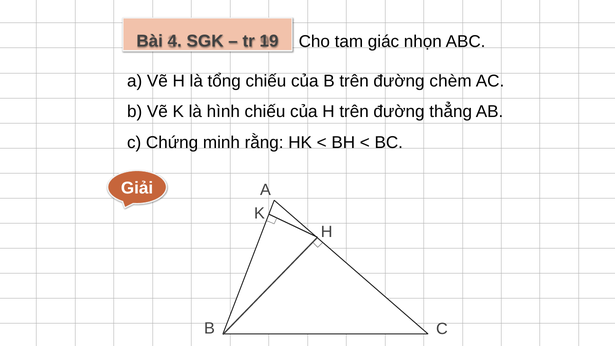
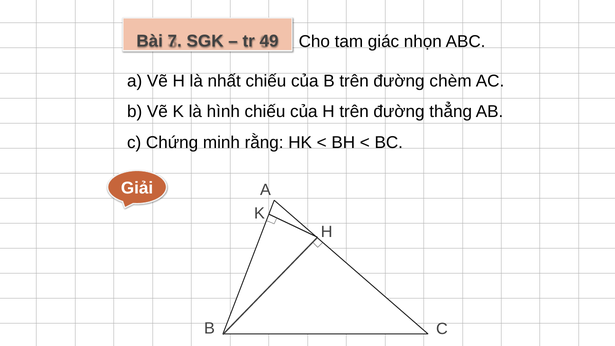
4: 4 -> 7 (175, 41)
19: 19 -> 49 (269, 41)
tổng: tổng -> nhất (224, 81)
